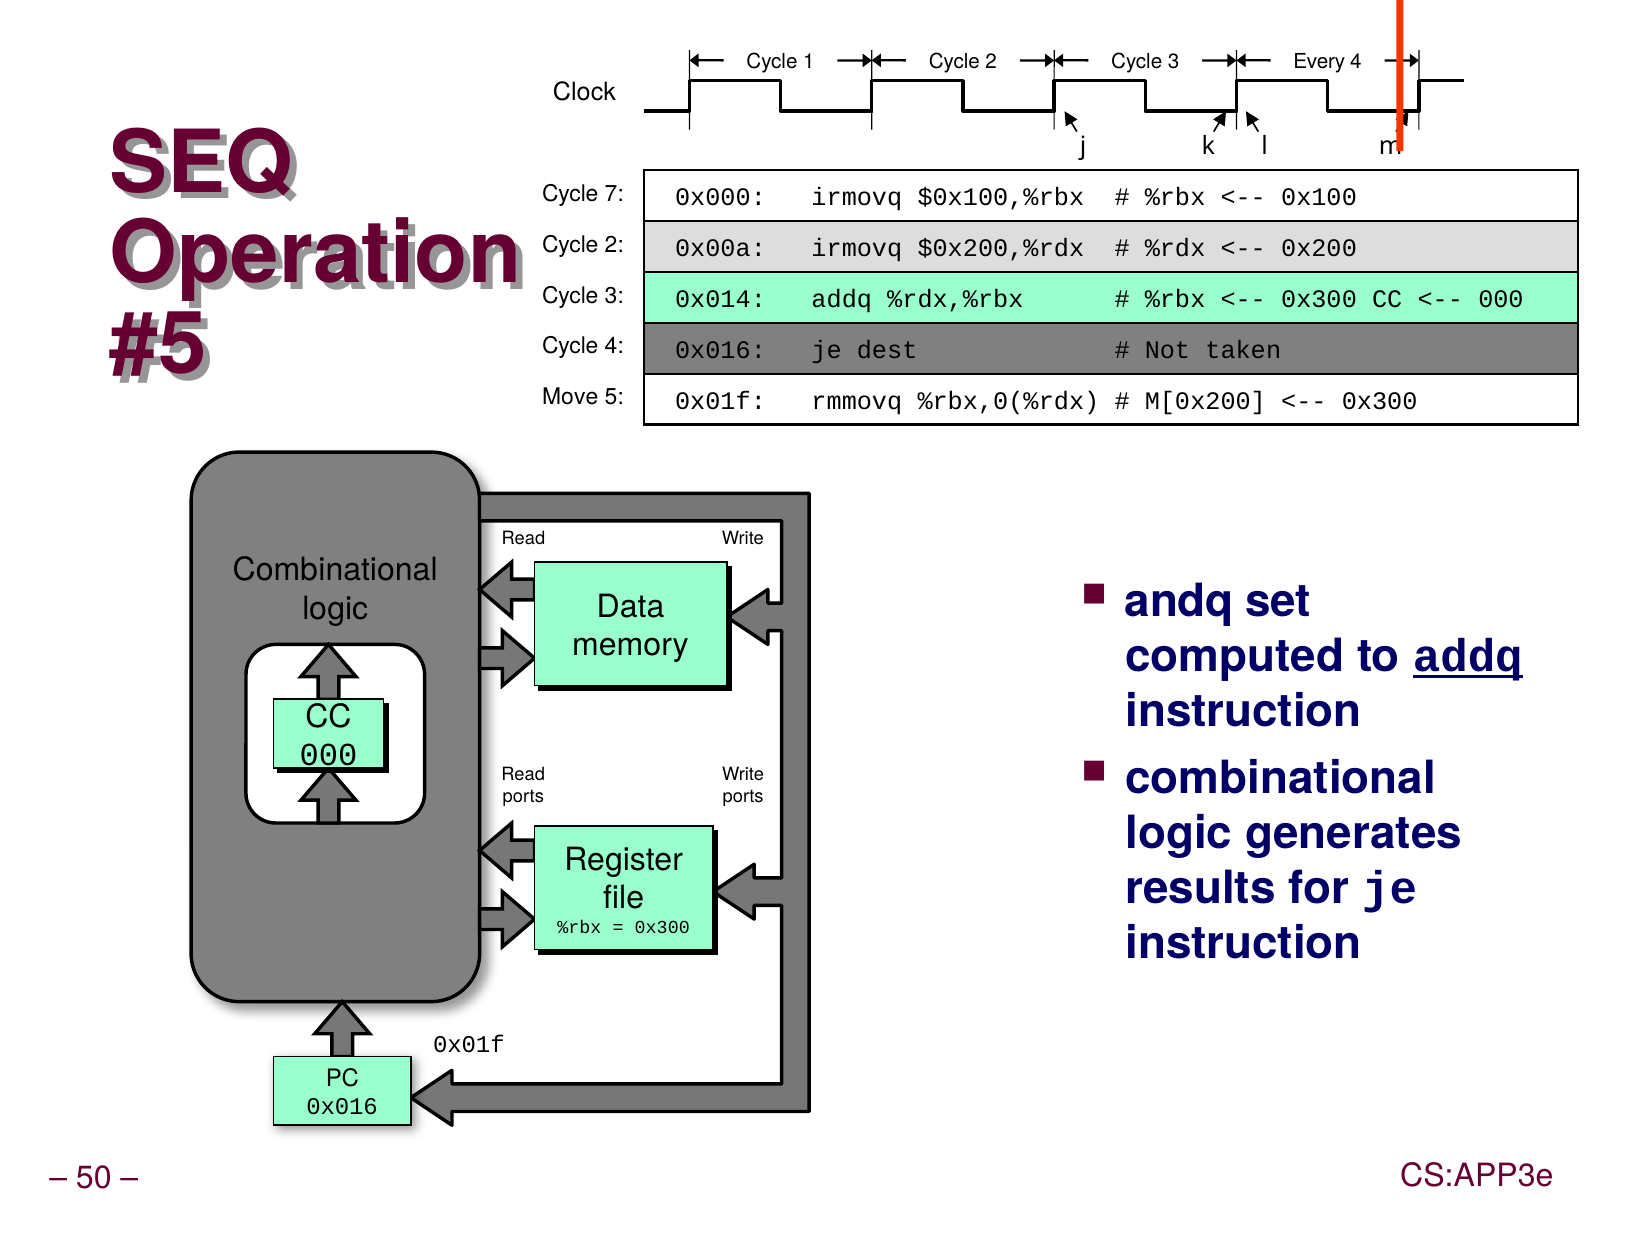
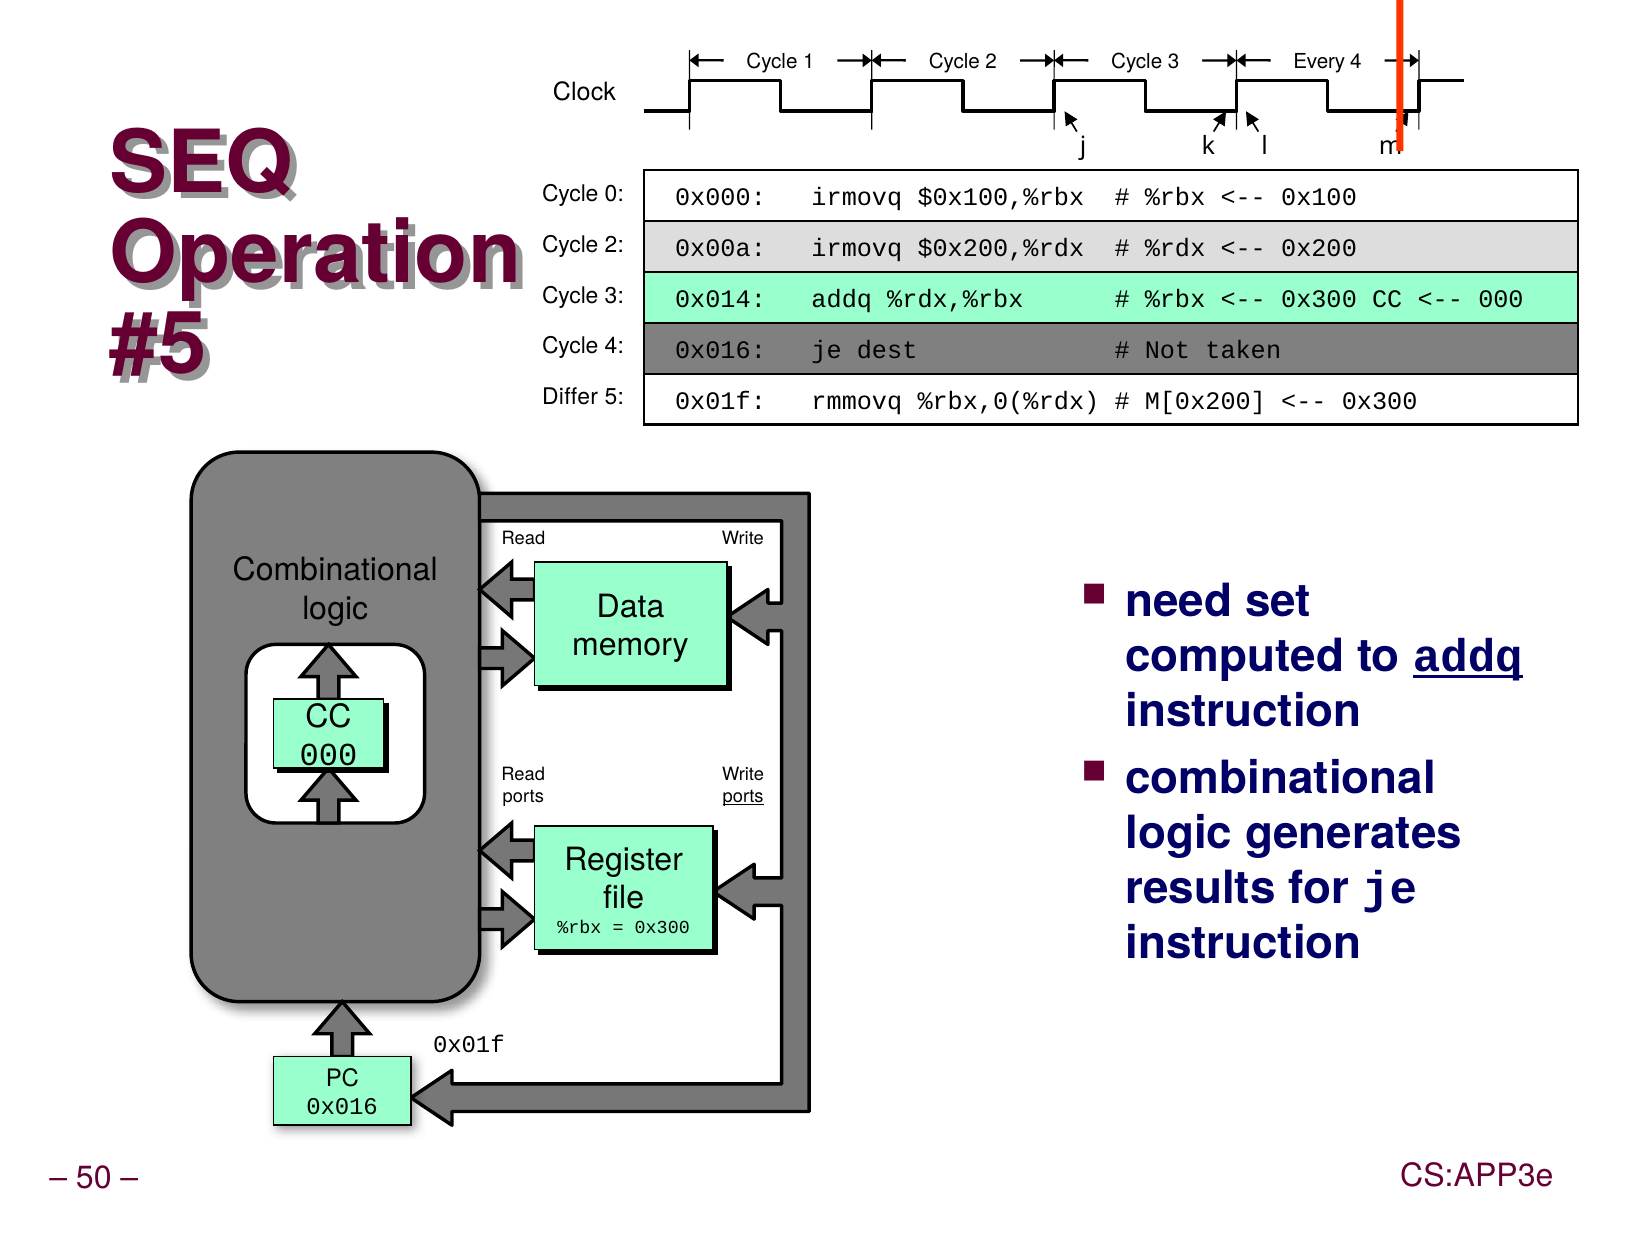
7: 7 -> 0 (614, 194)
Move: Move -> Differ (570, 397)
andq: andq -> need (1179, 602)
ports underline: none -> present (743, 797)
